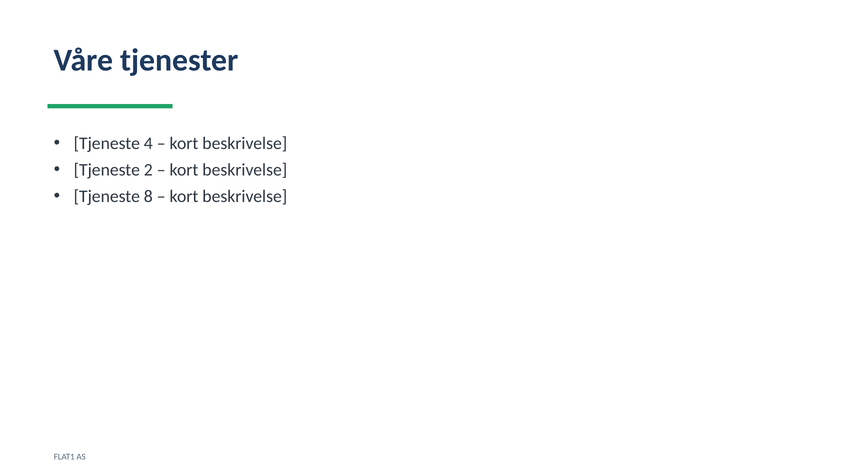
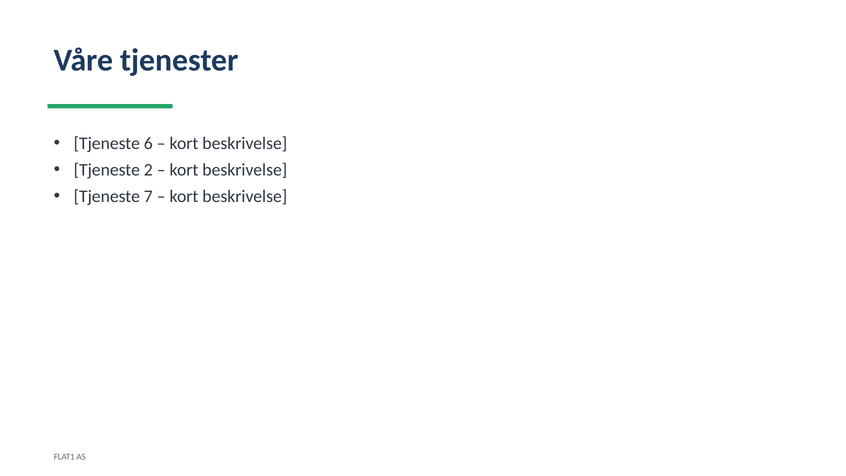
4: 4 -> 6 (148, 143)
8: 8 -> 7 (148, 196)
